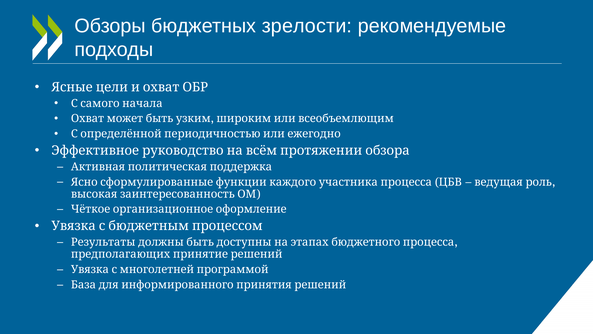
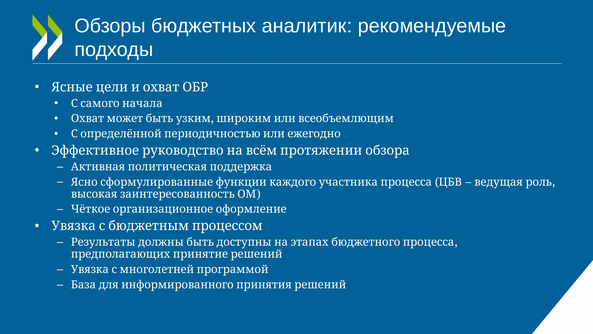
зрелости: зрелости -> аналитик (307, 26)
